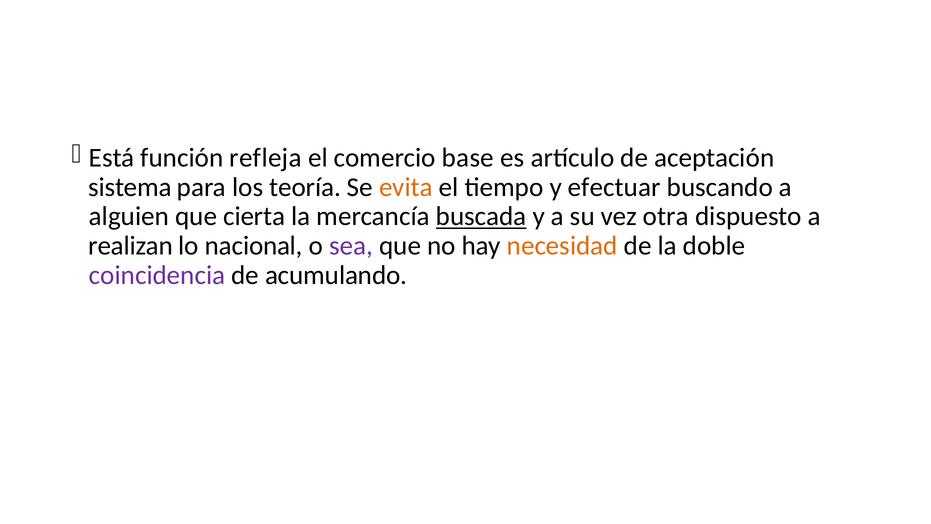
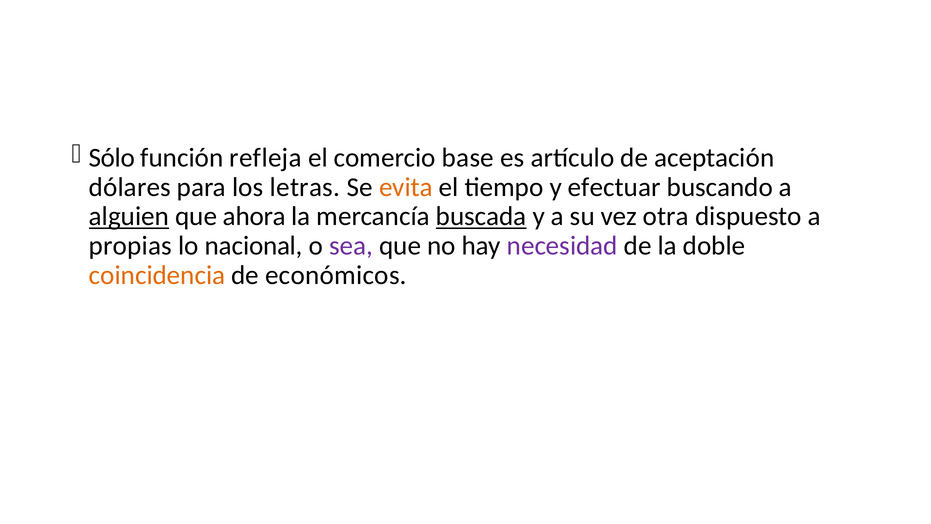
Está: Está -> Sólo (112, 158)
sistema: sistema -> dólares (130, 187)
teoría: teoría -> letras (305, 187)
alguien underline: none -> present (129, 216)
cierta: cierta -> ahora (254, 216)
realizan: realizan -> propias (131, 246)
necesidad colour: orange -> purple (562, 246)
coincidencia colour: purple -> orange (157, 275)
acumulando: acumulando -> económicos (336, 275)
